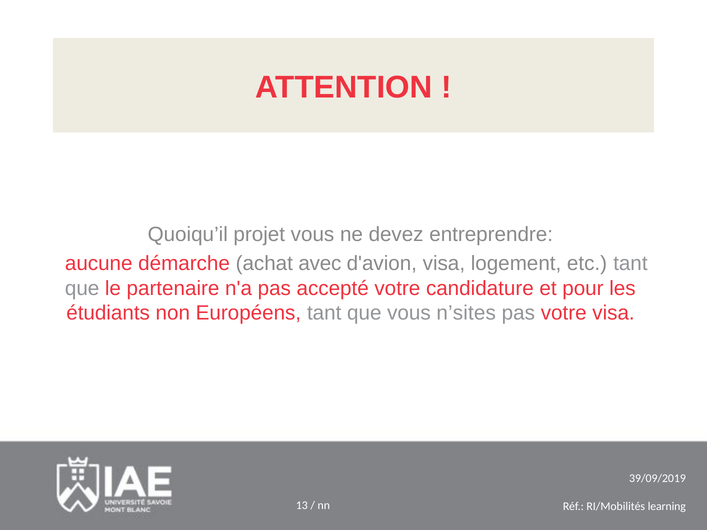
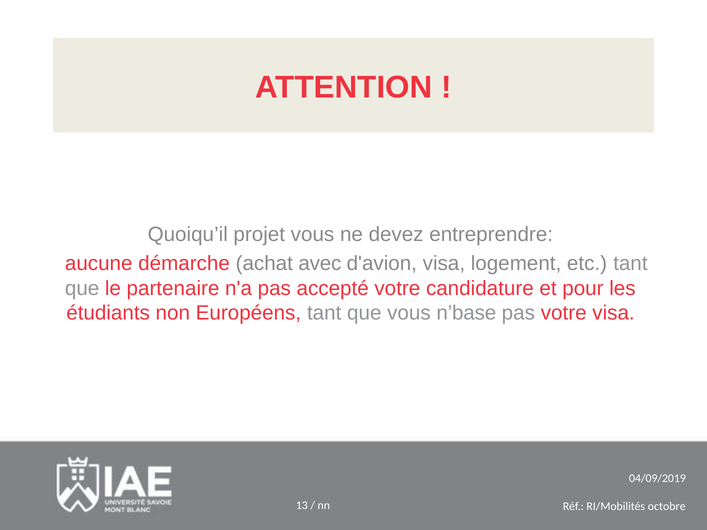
n’sites: n’sites -> n’base (466, 313)
39/09/2019: 39/09/2019 -> 04/09/2019 (657, 479)
learning: learning -> octobre (667, 507)
